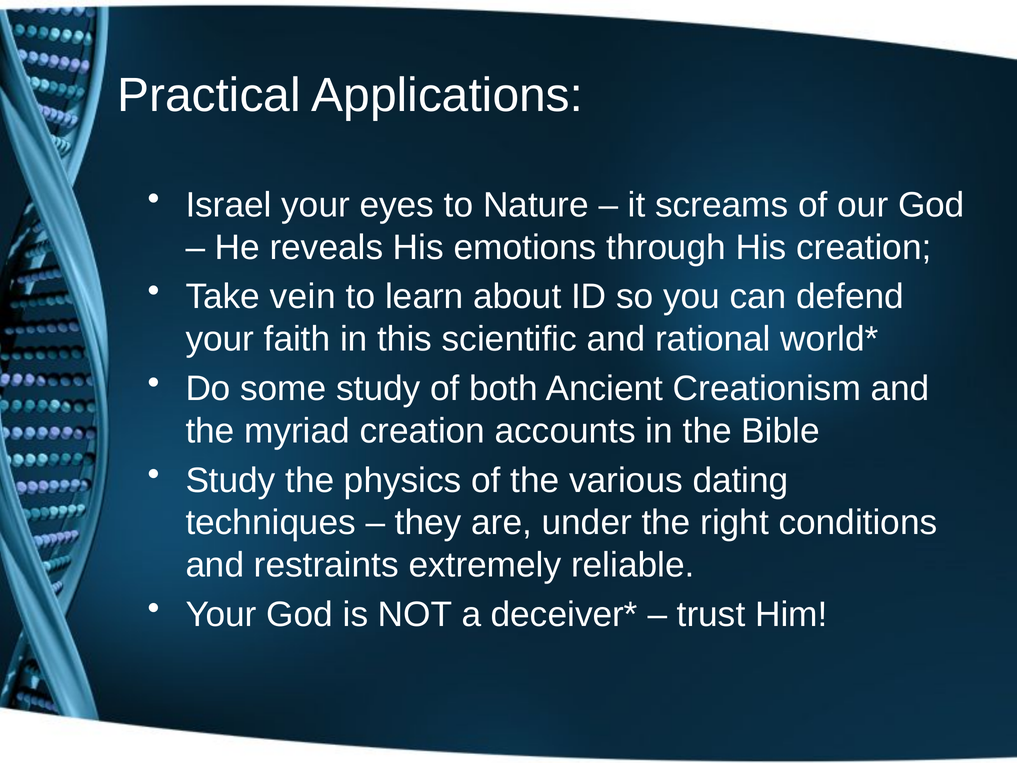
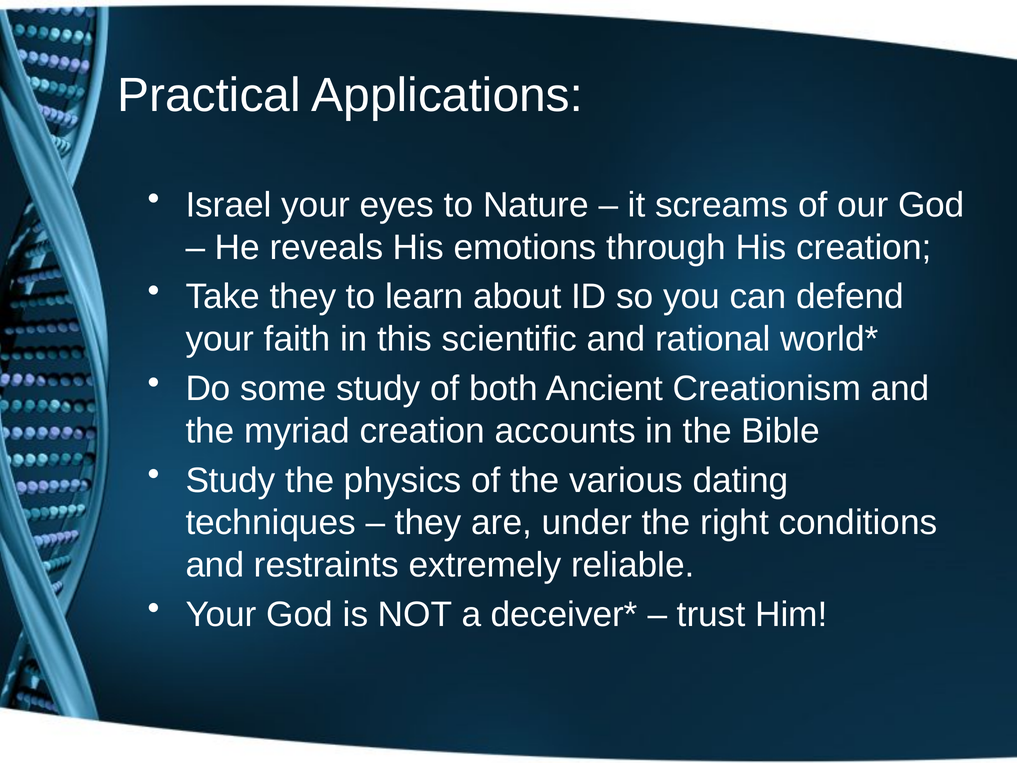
Take vein: vein -> they (303, 297)
